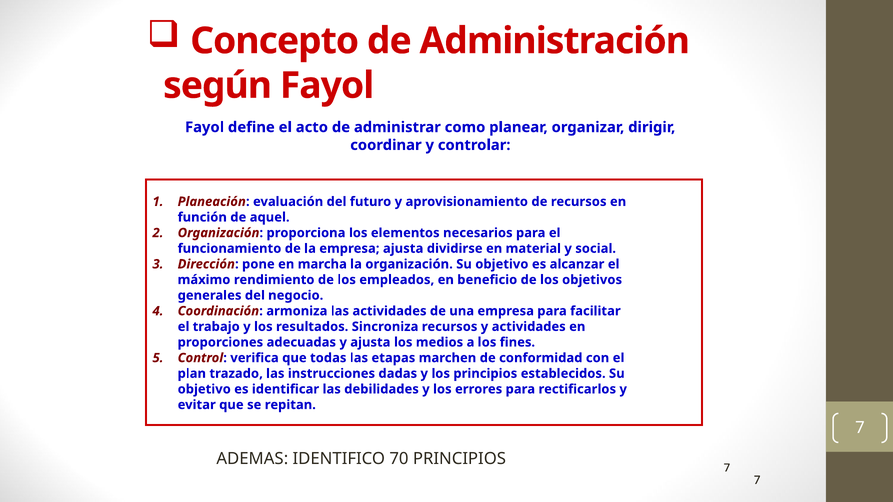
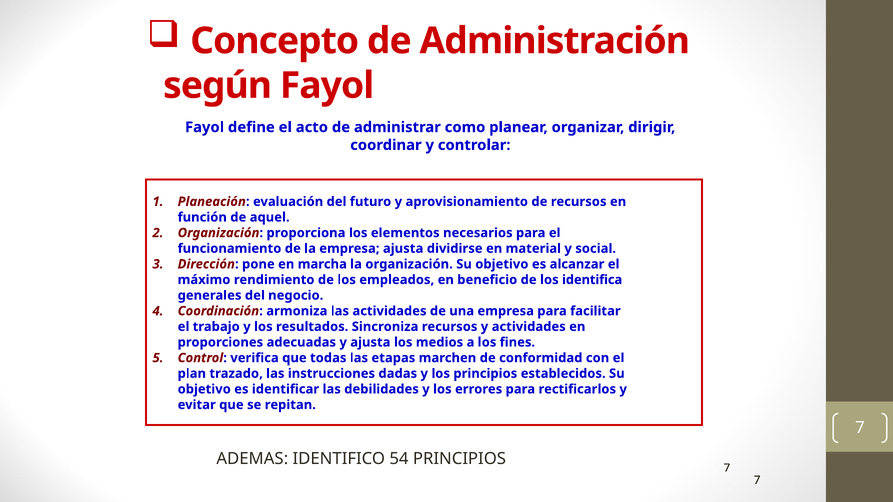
objetivos: objetivos -> identifica (592, 280)
70: 70 -> 54 (399, 459)
